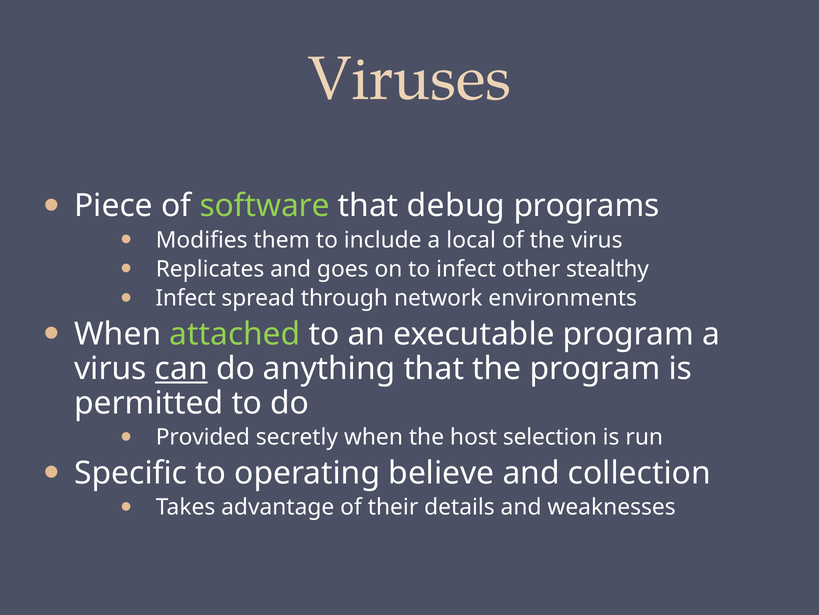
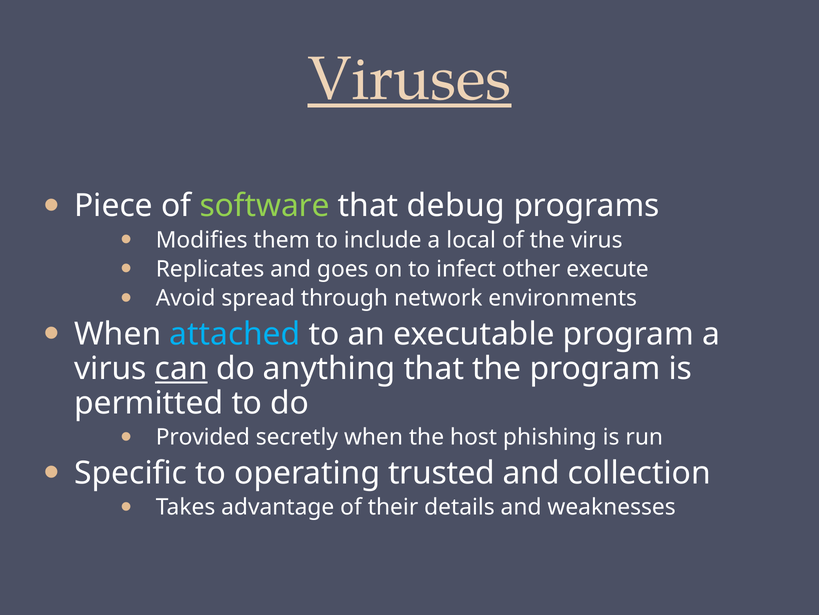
Viruses underline: none -> present (410, 79)
stealthy: stealthy -> execute (607, 269)
Infect: Infect -> Avoid (186, 298)
attached colour: light green -> light blue (235, 334)
selection: selection -> phishing (550, 437)
believe: believe -> trusted (442, 473)
